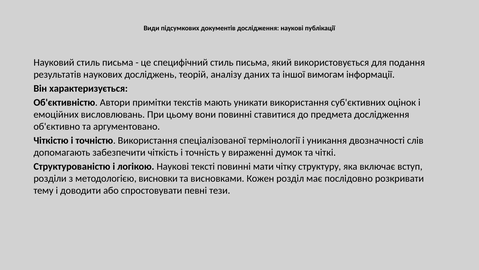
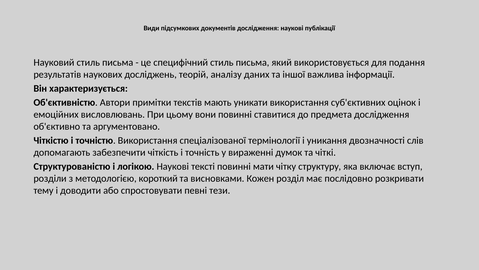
вимогам: вимогам -> важлива (326, 74)
висновки: висновки -> короткий (158, 178)
